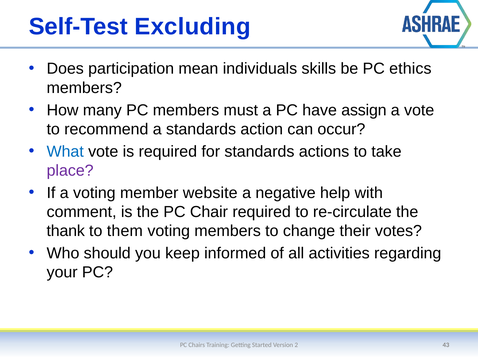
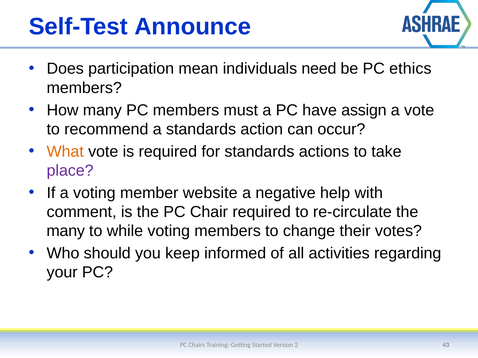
Excluding: Excluding -> Announce (193, 27)
skills: skills -> need (319, 69)
What colour: blue -> orange (65, 152)
thank: thank -> many (66, 231)
them: them -> while (125, 231)
